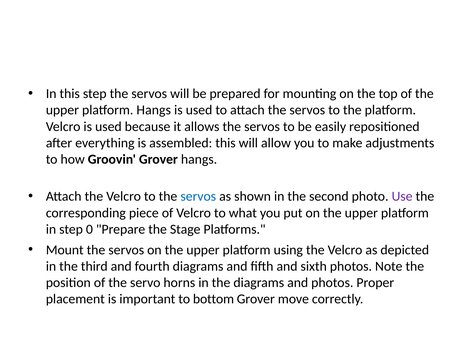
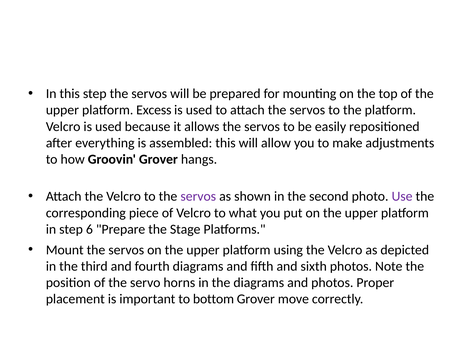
platform Hangs: Hangs -> Excess (154, 110)
servos colour: blue -> purple (198, 197)
0: 0 -> 6 (89, 230)
